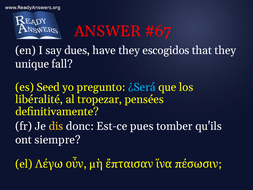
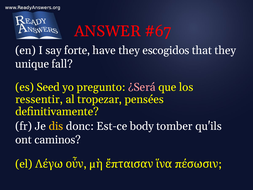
dues: dues -> forte (77, 50)
¿Será colour: light blue -> pink (142, 87)
libéralité: libéralité -> ressentir (39, 99)
pues: pues -> body (142, 126)
siempre: siempre -> caminos (58, 140)
